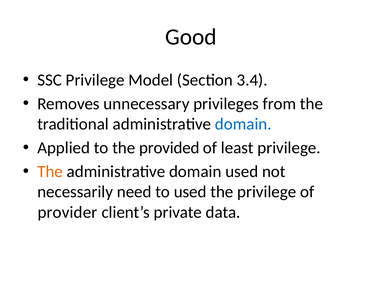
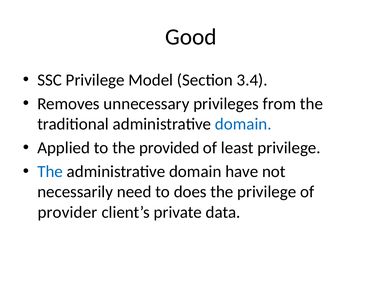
The colour: orange -> blue (50, 172)
domain used: used -> have (242, 172)
to used: used -> does (190, 192)
